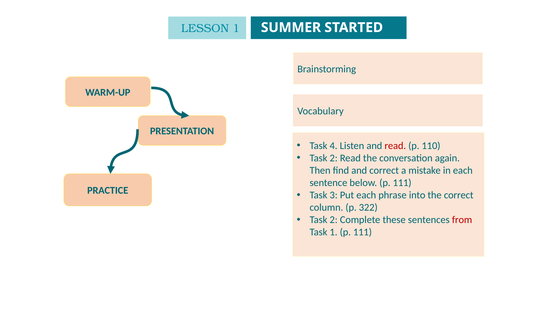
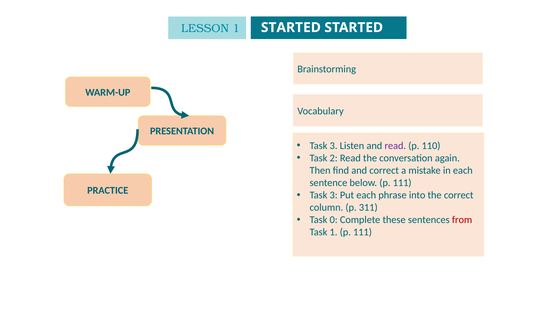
SUMMER: SUMMER -> STARTED (291, 27)
4: 4 -> 3 (334, 145)
read colour: red -> purple (395, 145)
322: 322 -> 311 (368, 207)
2: 2 -> 0 (334, 219)
